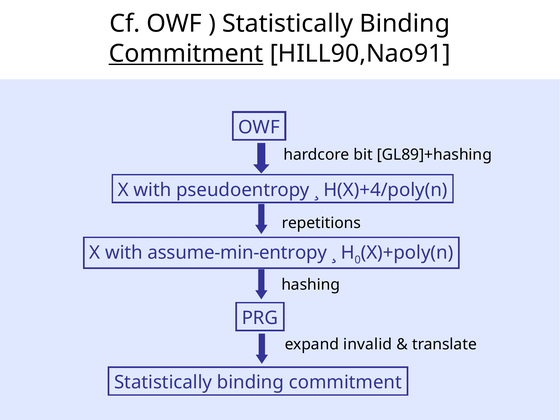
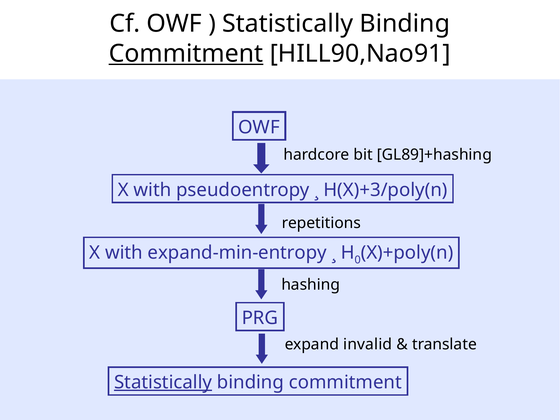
H(X)+4/poly(n: H(X)+4/poly(n -> H(X)+3/poly(n (385, 190)
assume-min-entropy: assume-min-entropy -> expand-min-entropy (237, 253)
Statistically underline: none -> present (163, 382)
